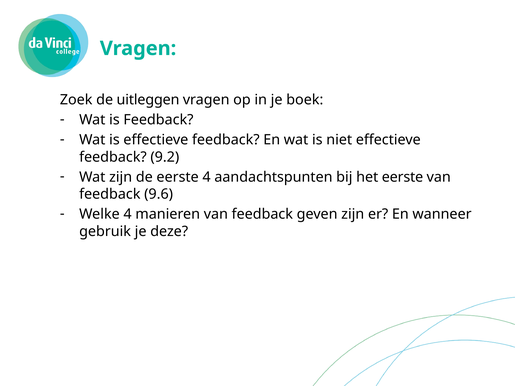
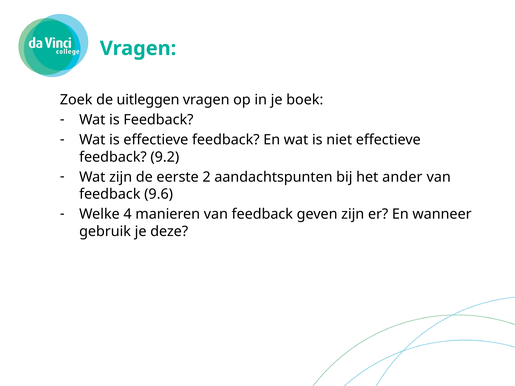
eerste 4: 4 -> 2 (207, 177)
het eerste: eerste -> ander (402, 177)
